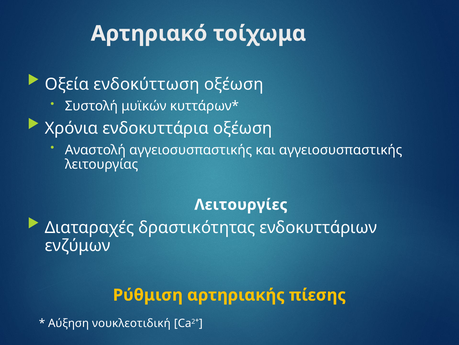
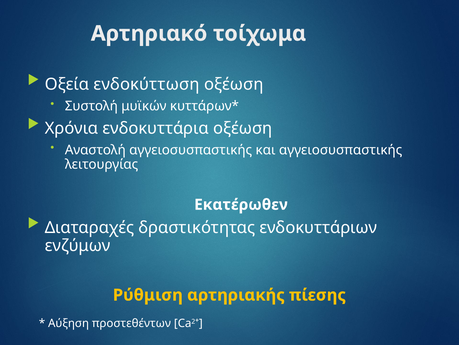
Λειτουργίες: Λειτουργίες -> Εκατέρωθεν (241, 204)
νουκλεοτιδική: νουκλεοτιδική -> προστεθέντων (131, 323)
